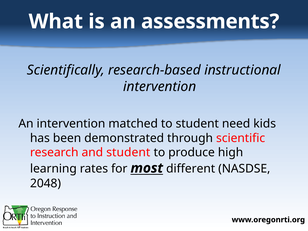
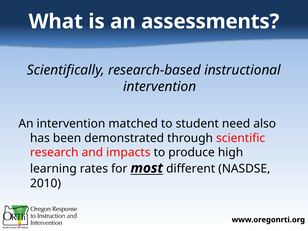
kids: kids -> also (265, 124)
and student: student -> impacts (128, 153)
2048: 2048 -> 2010 (46, 183)
